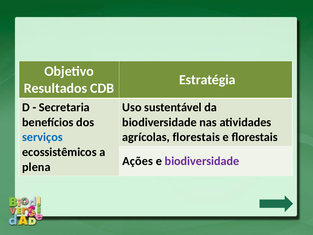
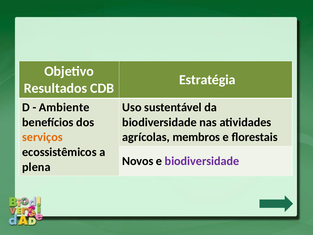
Secretaria: Secretaria -> Ambiente (64, 107)
serviços colour: blue -> orange (42, 137)
agrícolas florestais: florestais -> membros (196, 137)
Ações: Ações -> Novos (138, 161)
